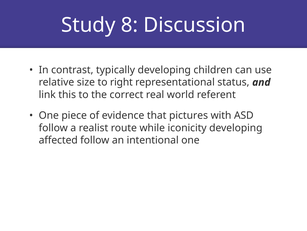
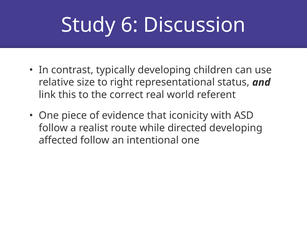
8: 8 -> 6 (129, 25)
pictures: pictures -> iconicity (189, 115)
iconicity: iconicity -> directed (187, 127)
